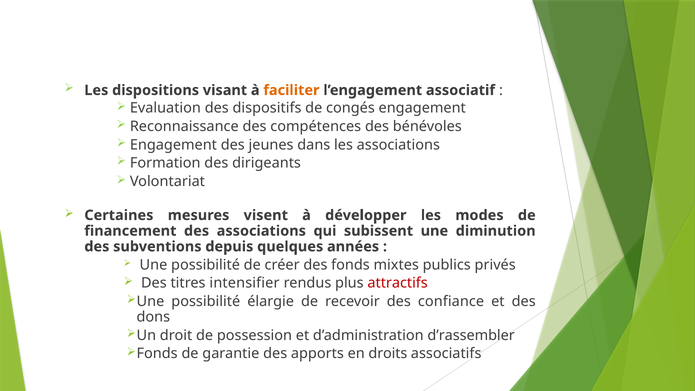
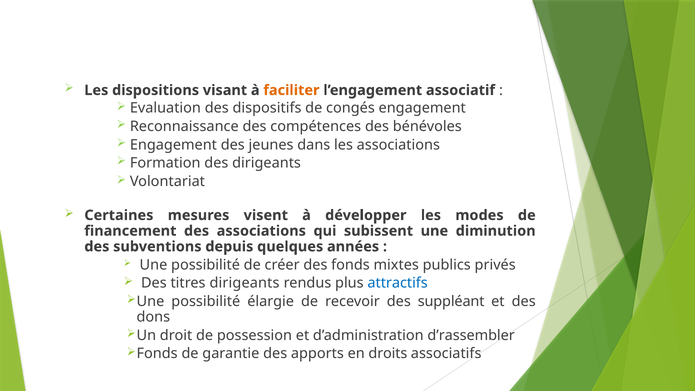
titres intensifier: intensifier -> dirigeants (245, 283)
attractifs colour: red -> blue (398, 283)
confiance: confiance -> suppléant (451, 301)
